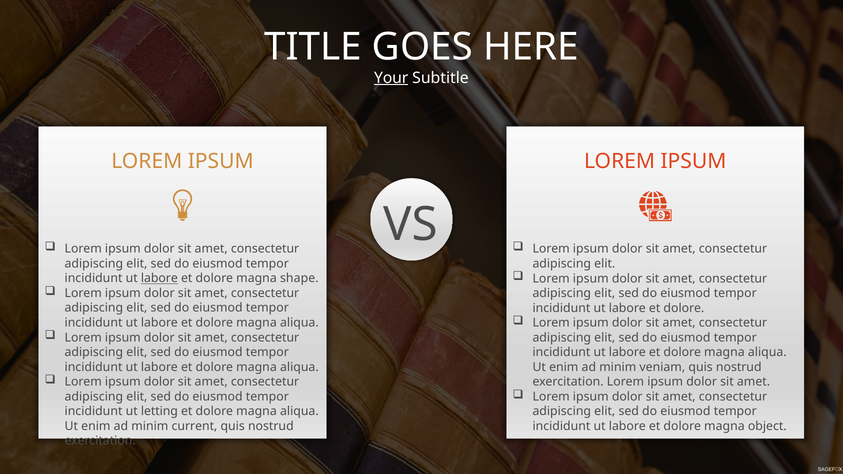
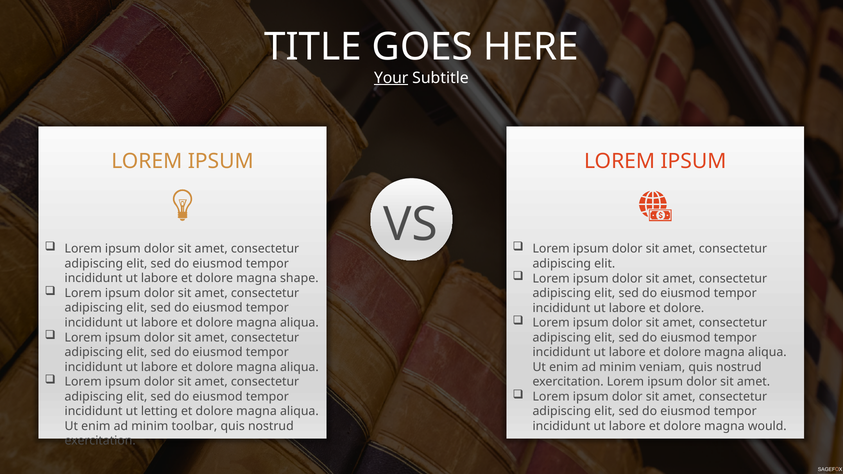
labore underline: present -> none (159, 279)
current: current -> toolbar (194, 426)
object: object -> would (767, 426)
